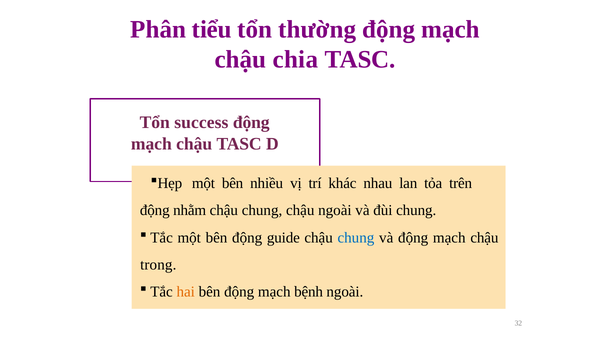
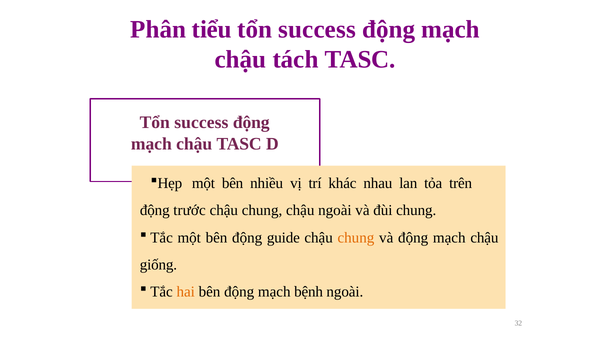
thường: thường -> success (317, 29)
chia: chia -> tách (296, 60)
nhằm: nhằm -> trước (190, 210)
chung colour: blue -> orange (356, 237)
trong: trong -> giống (158, 264)
